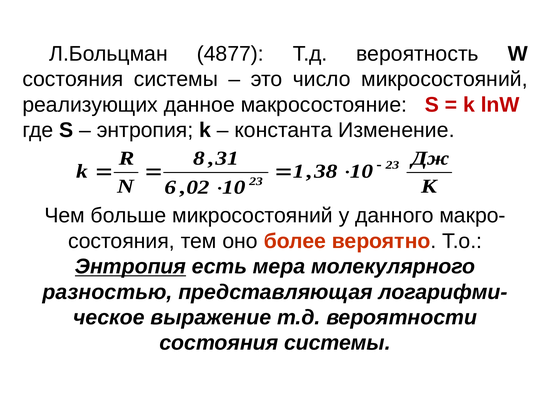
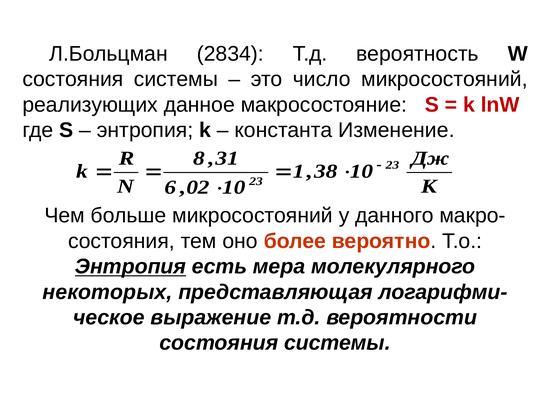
4877: 4877 -> 2834 (230, 54)
разностью: разностью -> некоторых (107, 292)
